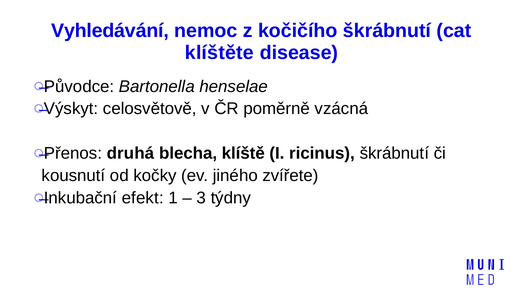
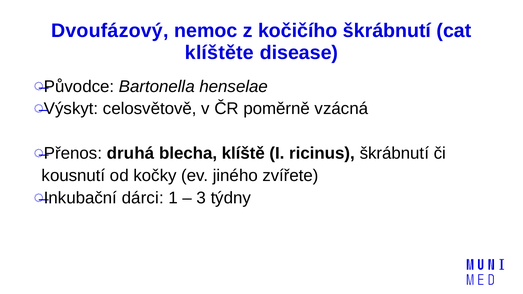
Vyhledávání: Vyhledávání -> Dvoufázový (110, 31)
efekt: efekt -> dárci (143, 198)
